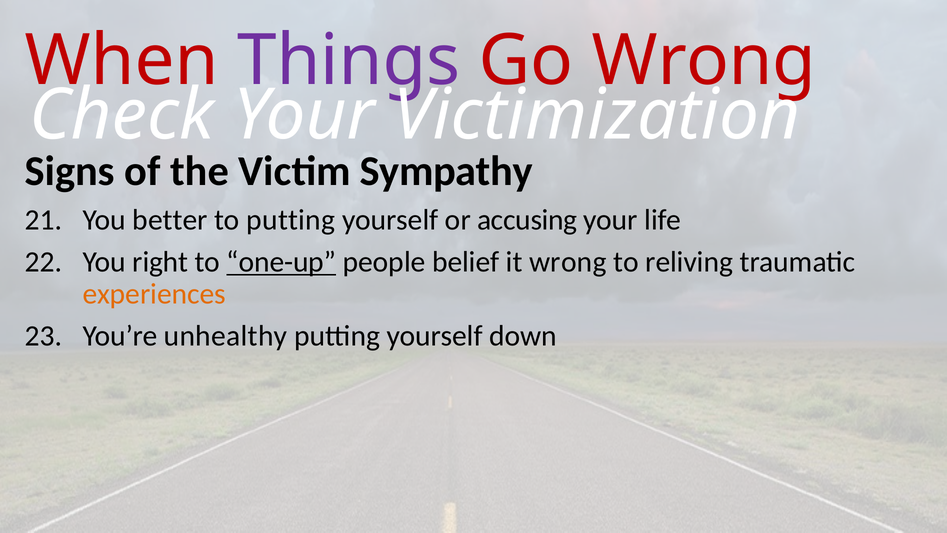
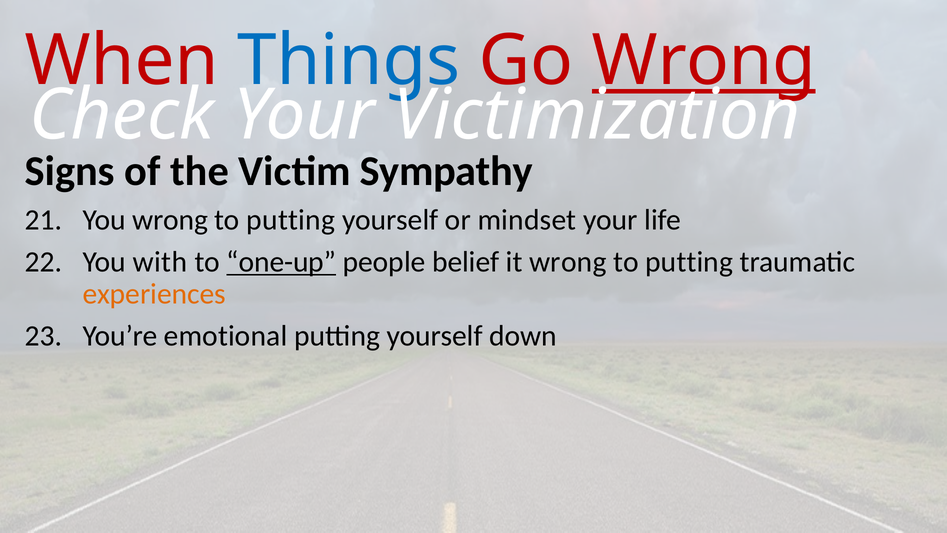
Things colour: purple -> blue (349, 61)
Wrong underline: none -> present (704, 61)
You better: better -> wrong (170, 220)
accusing: accusing -> mindset (527, 220)
right: right -> with (160, 262)
reliving: reliving -> putting (689, 262)
unhealthy: unhealthy -> emotional (226, 336)
